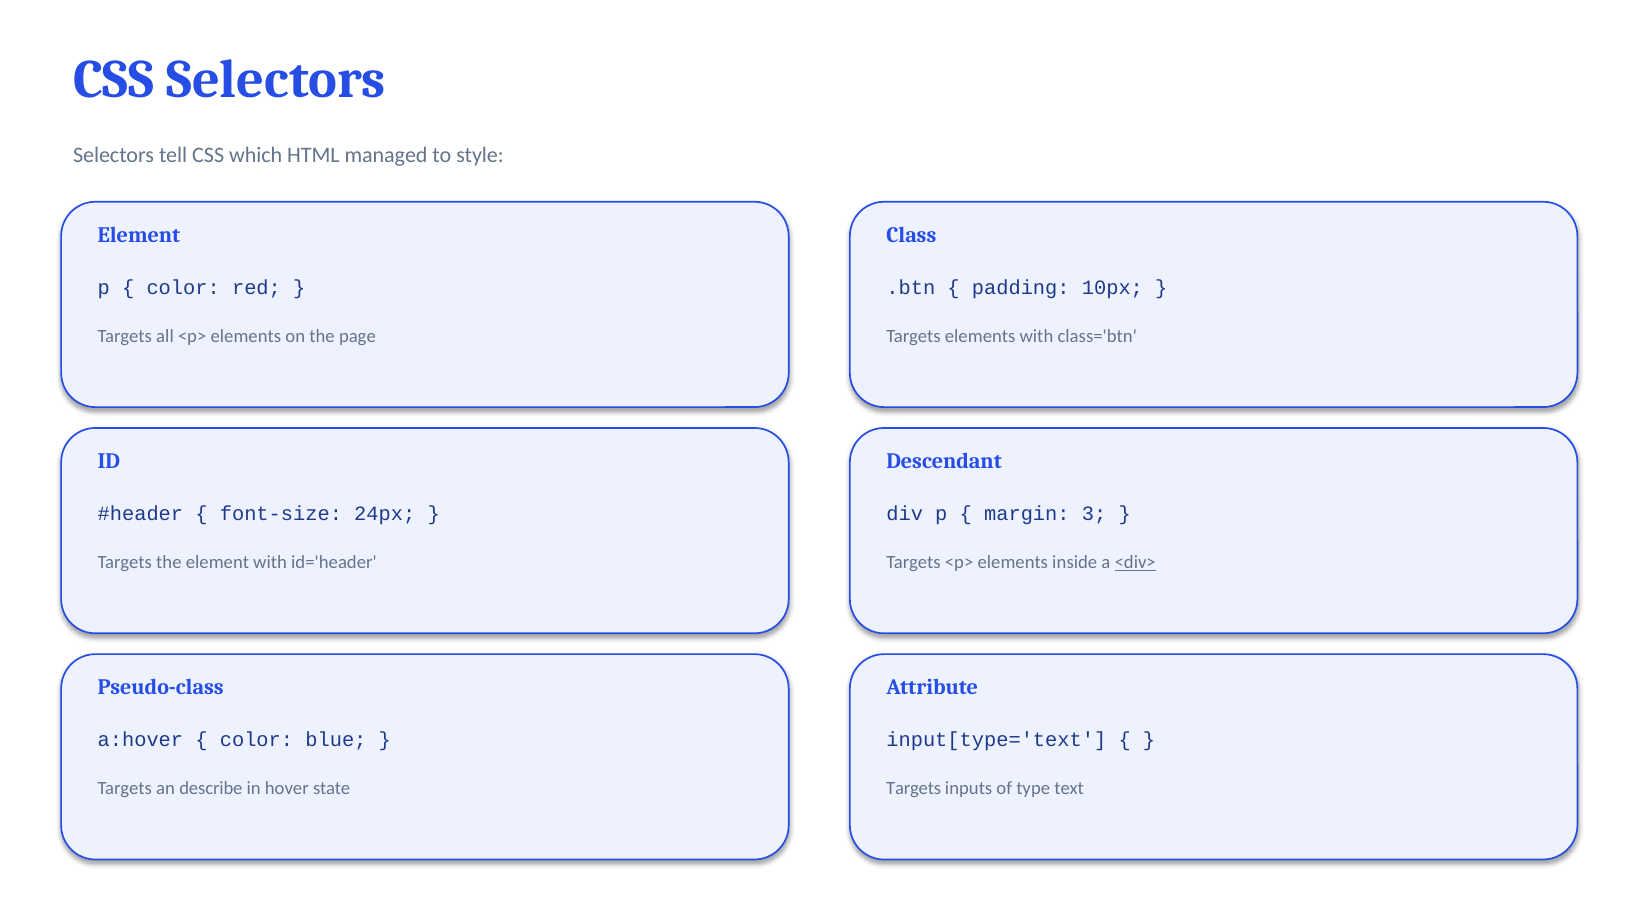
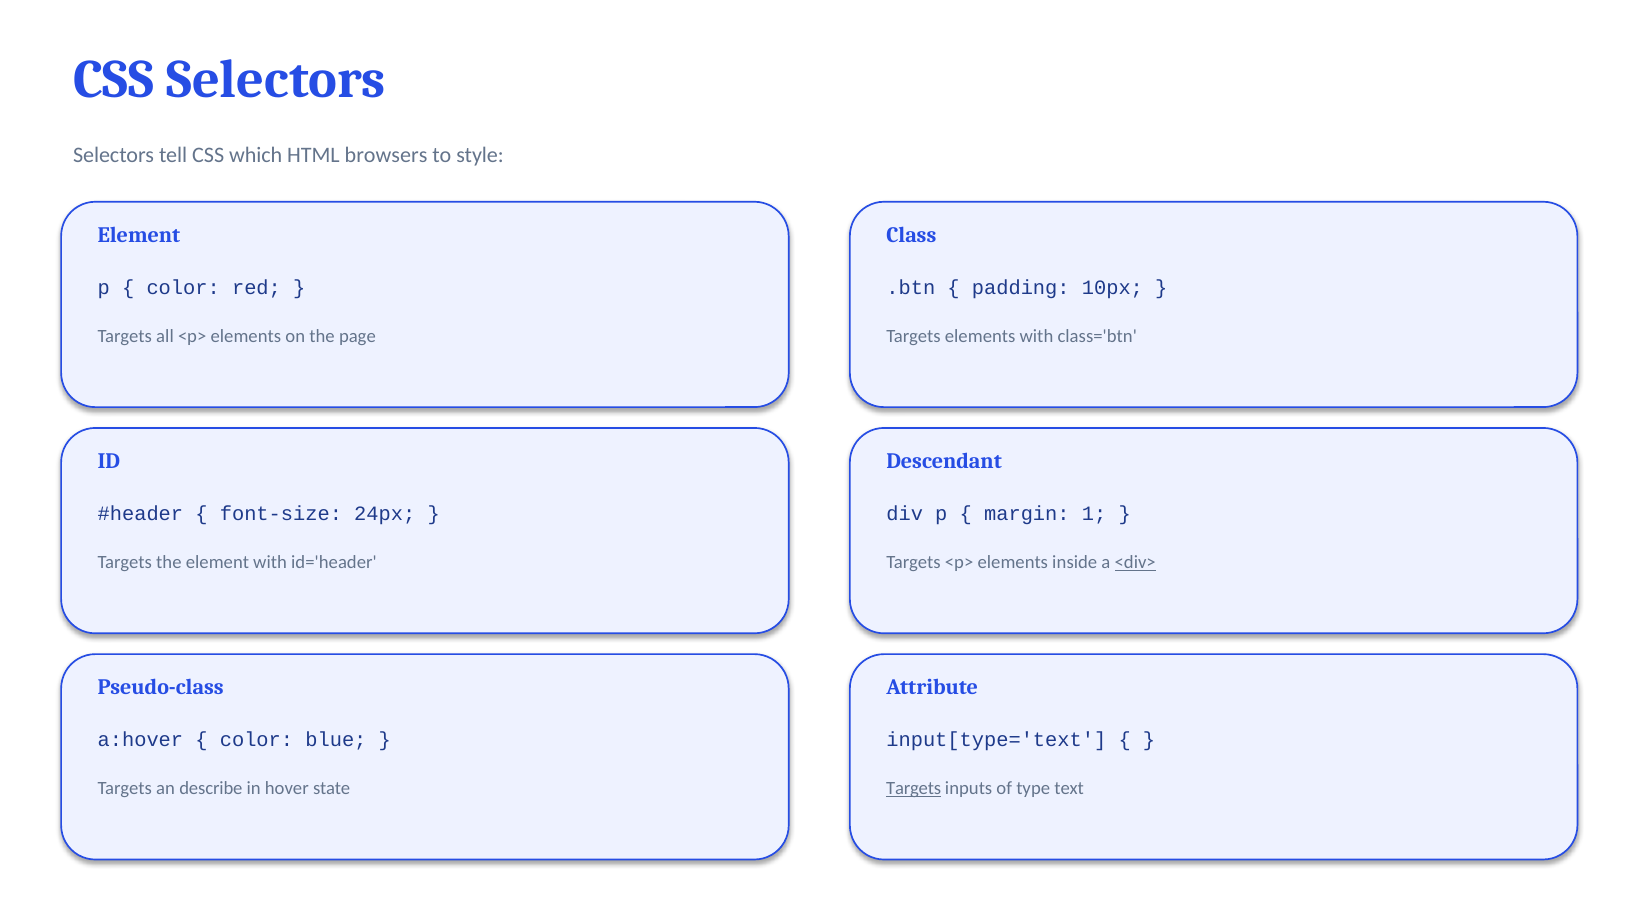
managed: managed -> browsers (386, 155)
3: 3 -> 1 (1094, 514)
Targets underline: none -> present (914, 789)
